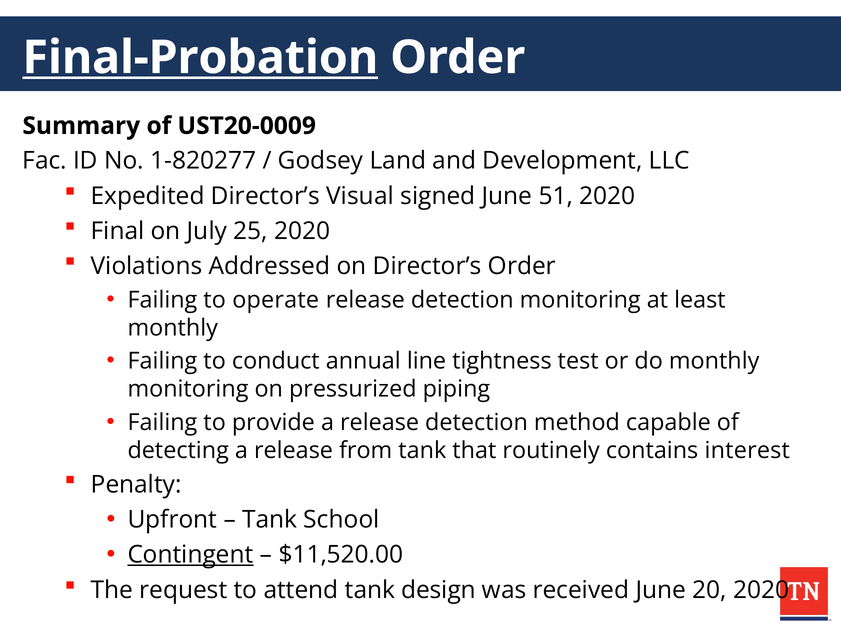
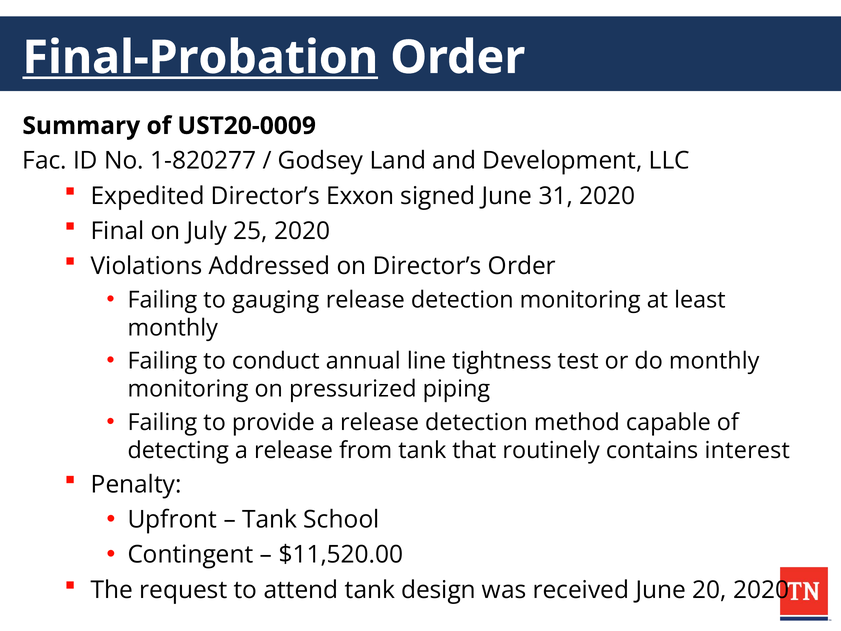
Visual: Visual -> Exxon (360, 196)
51: 51 -> 31 (556, 196)
operate: operate -> gauging (276, 300)
Contingent underline: present -> none (191, 555)
